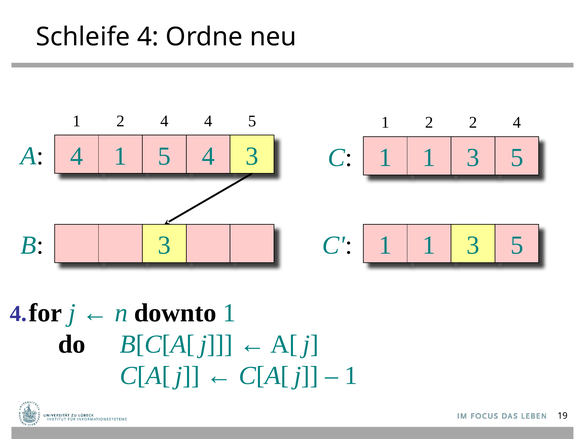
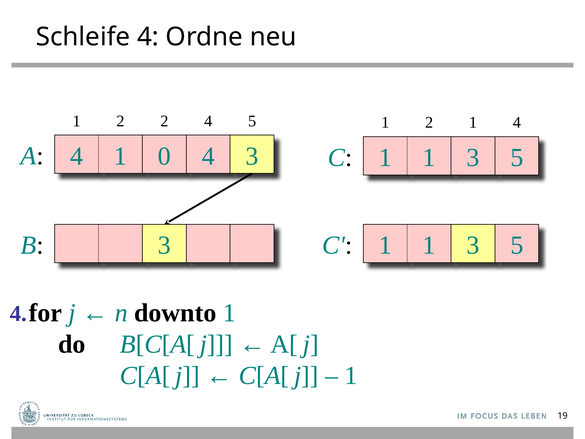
1 2 4: 4 -> 2 (164, 121)
2 2: 2 -> 1 (473, 123)
1 5: 5 -> 0 (164, 156)
